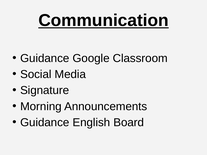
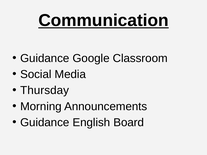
Signature: Signature -> Thursday (45, 90)
